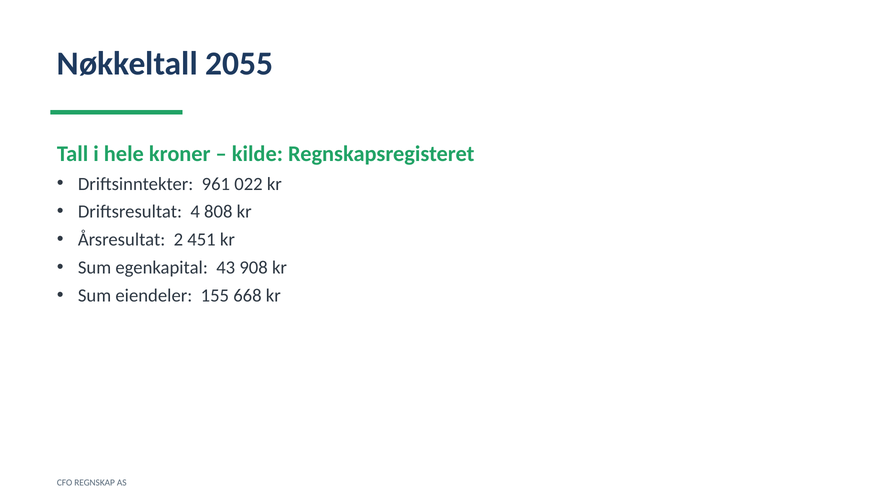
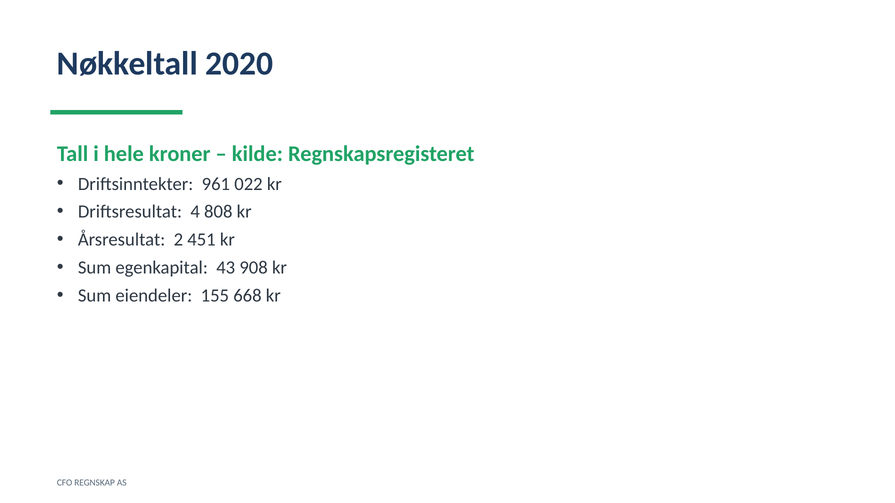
2055: 2055 -> 2020 (239, 64)
